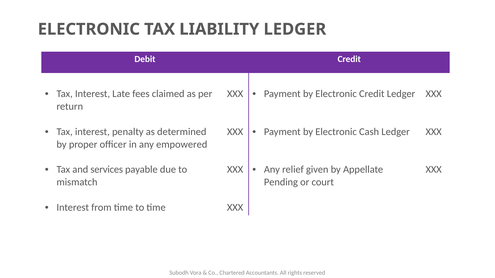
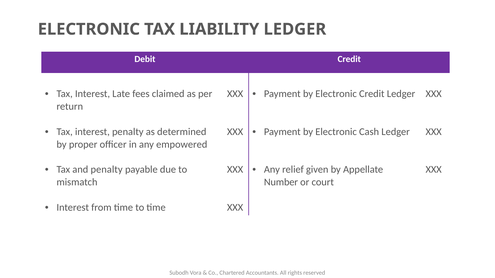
and services: services -> penalty (107, 170)
Pending: Pending -> Number (281, 182)
